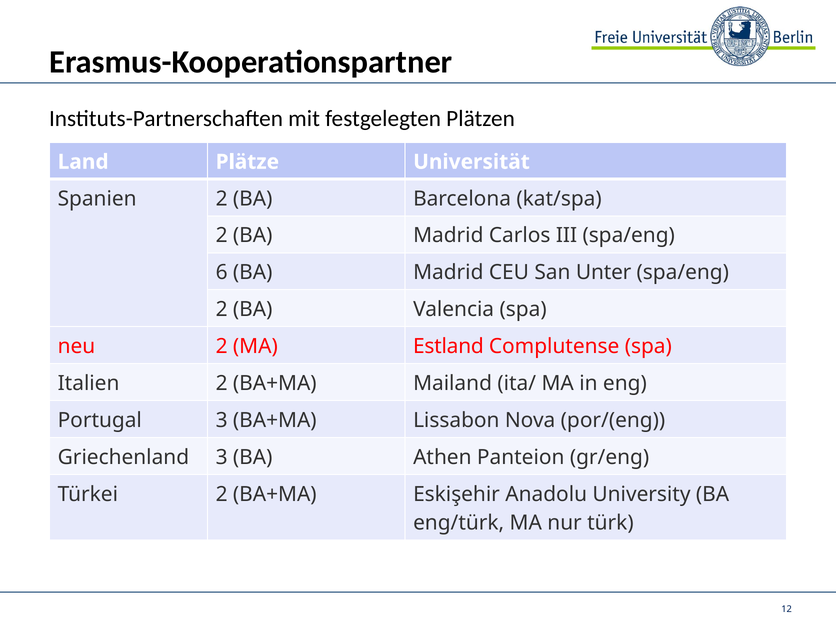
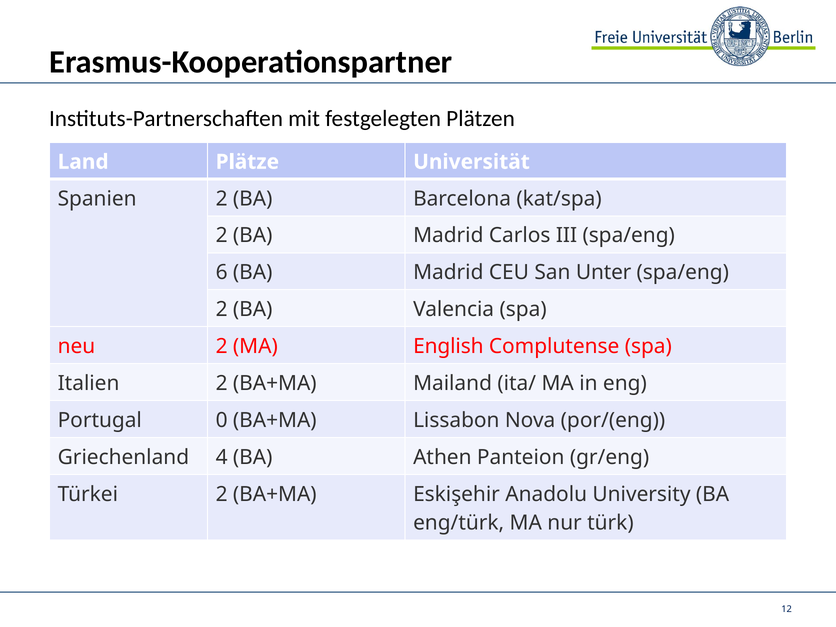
Estland: Estland -> English (448, 346)
Portugal 3: 3 -> 0 (222, 420)
Griechenland 3: 3 -> 4 (222, 457)
